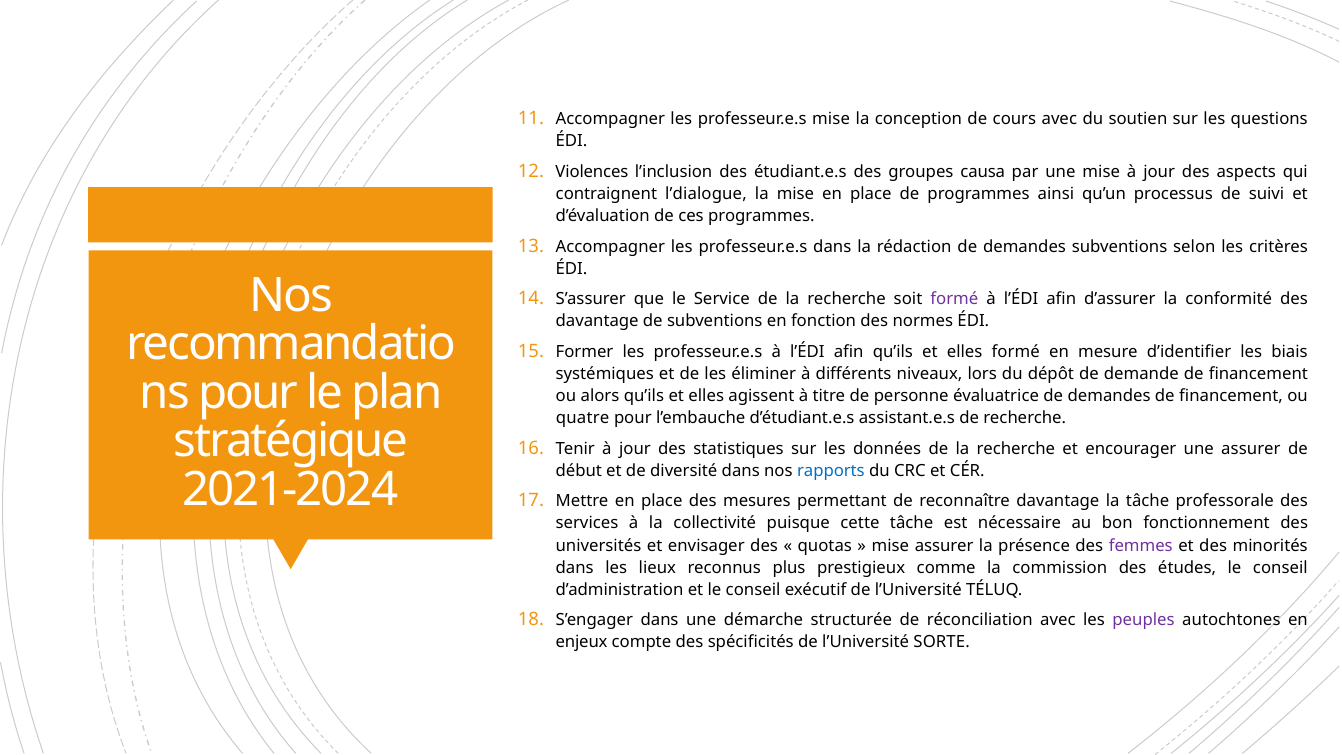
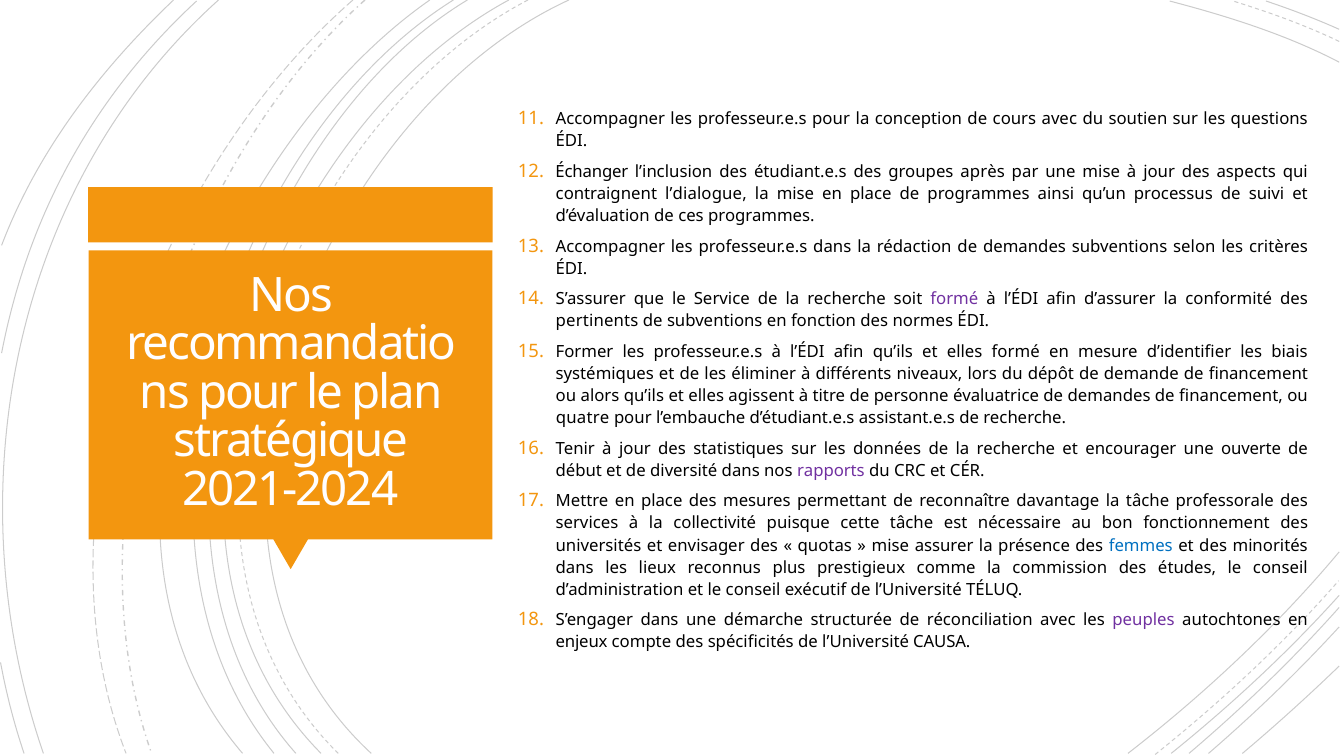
professeur.e.s mise: mise -> pour (831, 119)
Violences: Violences -> Échanger (592, 172)
causa: causa -> après (983, 172)
davantage: davantage -> pertinents (597, 321)
une assurer: assurer -> ouverte (1251, 449)
rapports colour: blue -> purple (831, 471)
femmes colour: purple -> blue (1141, 545)
SORTE: SORTE -> CAUSA (942, 642)
